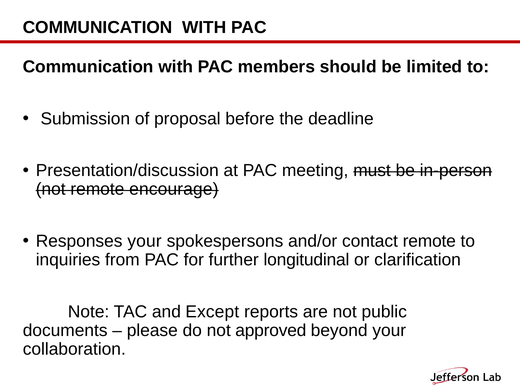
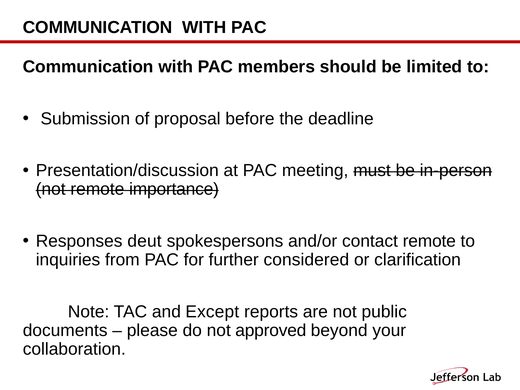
encourage: encourage -> importance (174, 189)
Responses your: your -> deut (145, 241)
longitudinal: longitudinal -> considered (306, 260)
